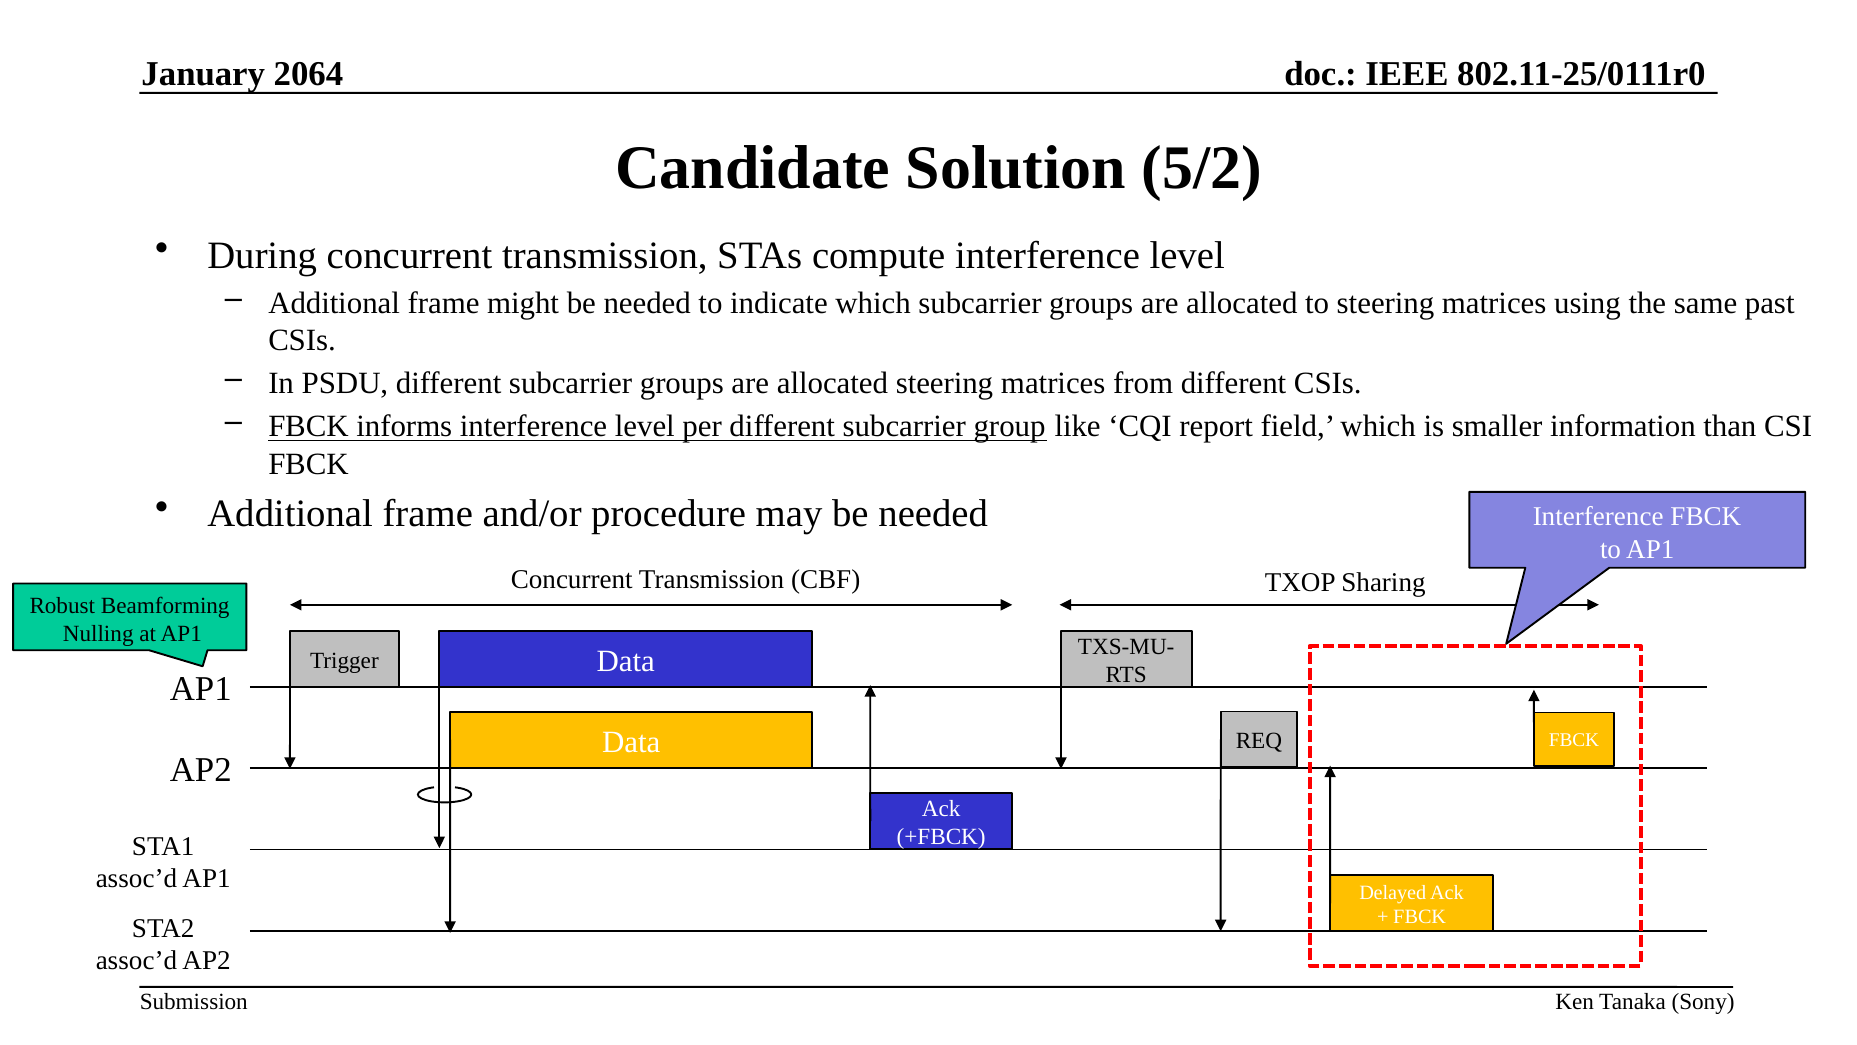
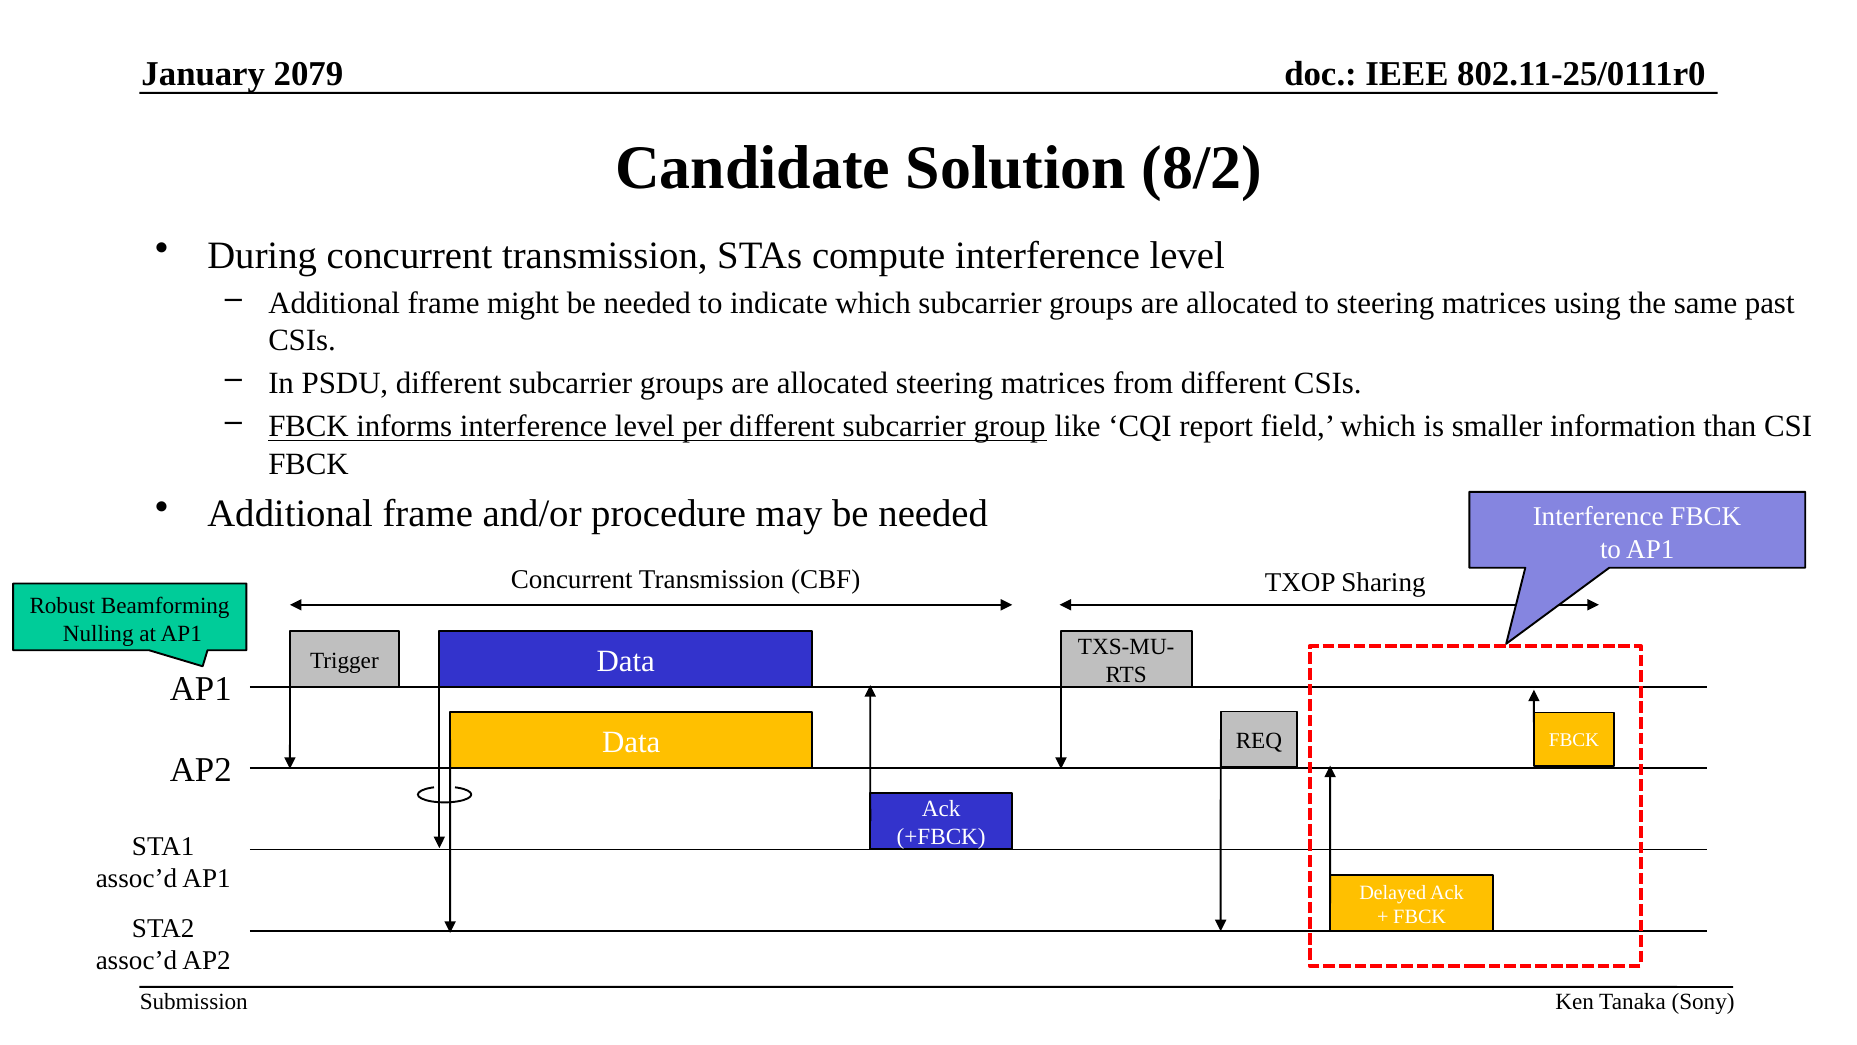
2064: 2064 -> 2079 (308, 74)
5/2: 5/2 -> 8/2 (1202, 168)
